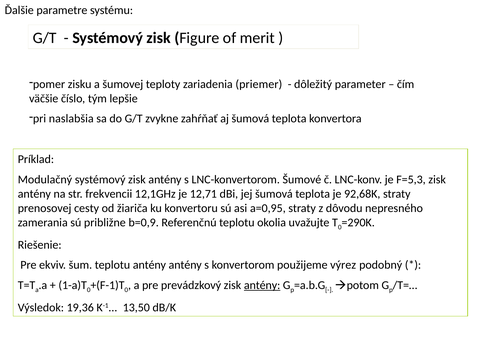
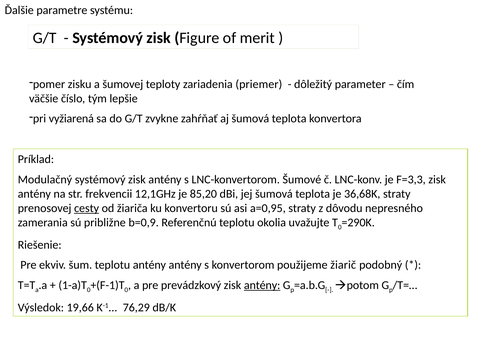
naslabšia: naslabšia -> vyžiarená (71, 119)
F=5,3: F=5,3 -> F=3,3 (411, 179)
12,71: 12,71 -> 85,20 (203, 194)
92,68K: 92,68K -> 36,68K (362, 194)
cesty underline: none -> present (87, 208)
výrez: výrez -> žiarič (343, 265)
19,36: 19,36 -> 19,66 (80, 307)
13,50: 13,50 -> 76,29 (136, 307)
